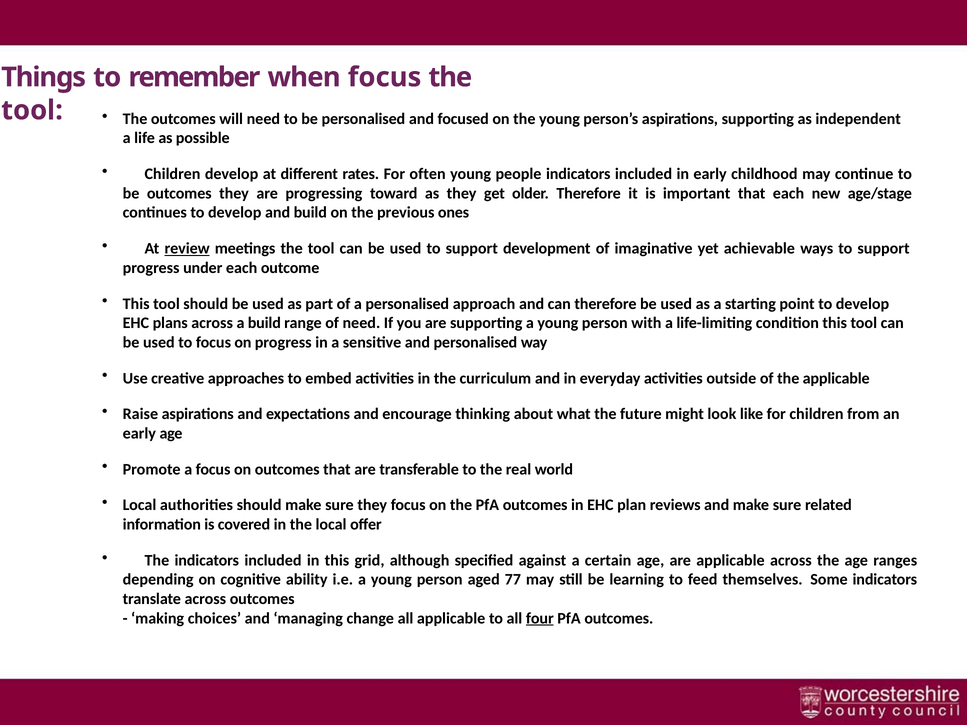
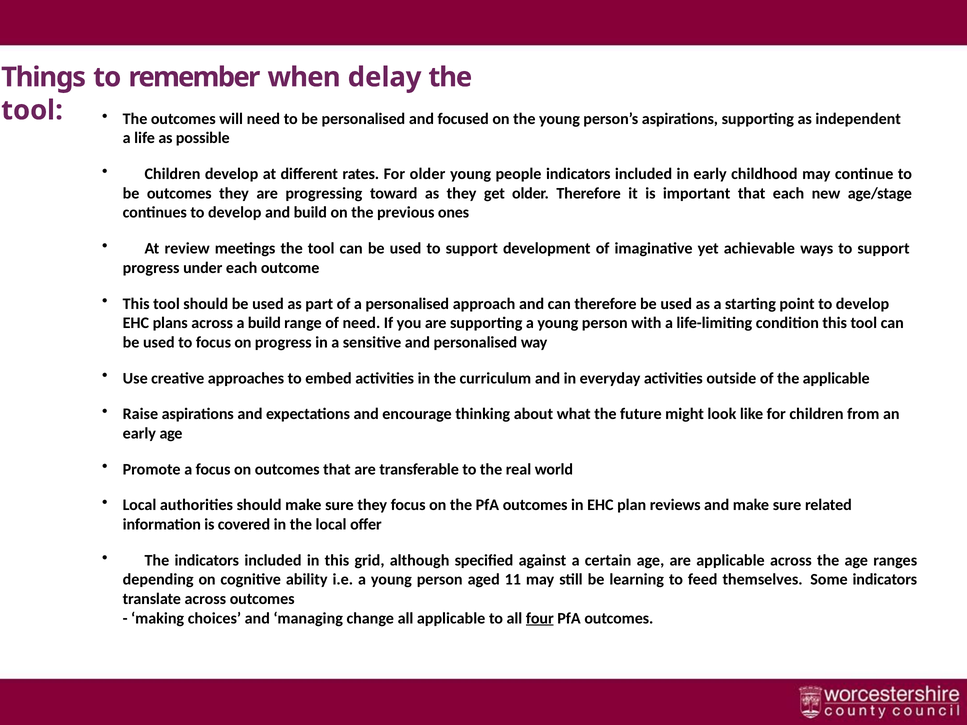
when focus: focus -> delay (385, 77)
For often: often -> older (428, 174)
review underline: present -> none (187, 249)
77: 77 -> 11 (513, 580)
